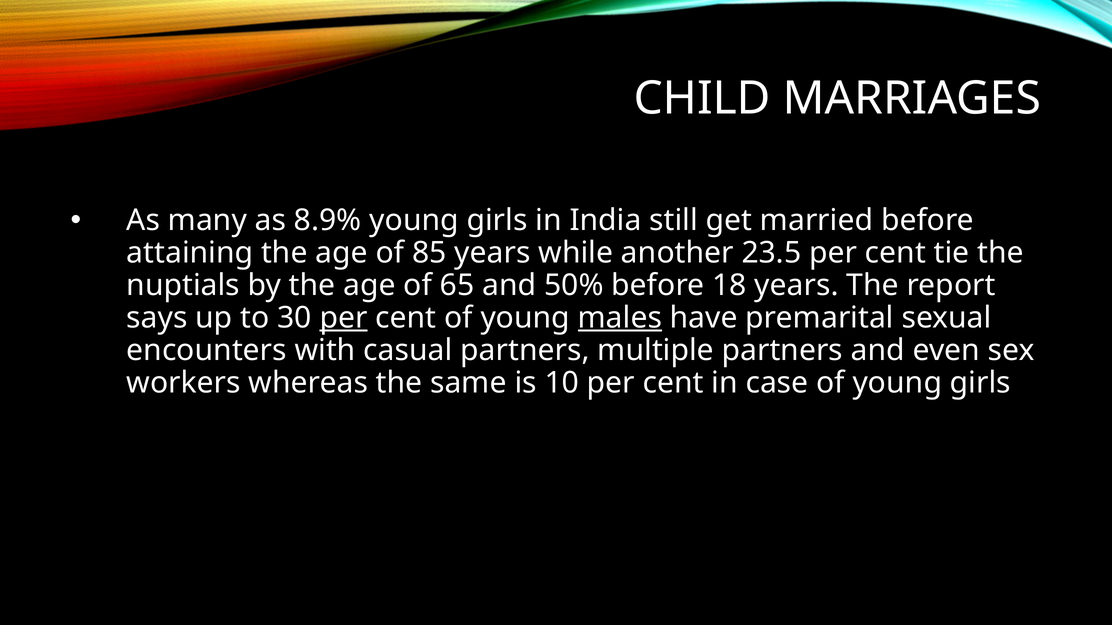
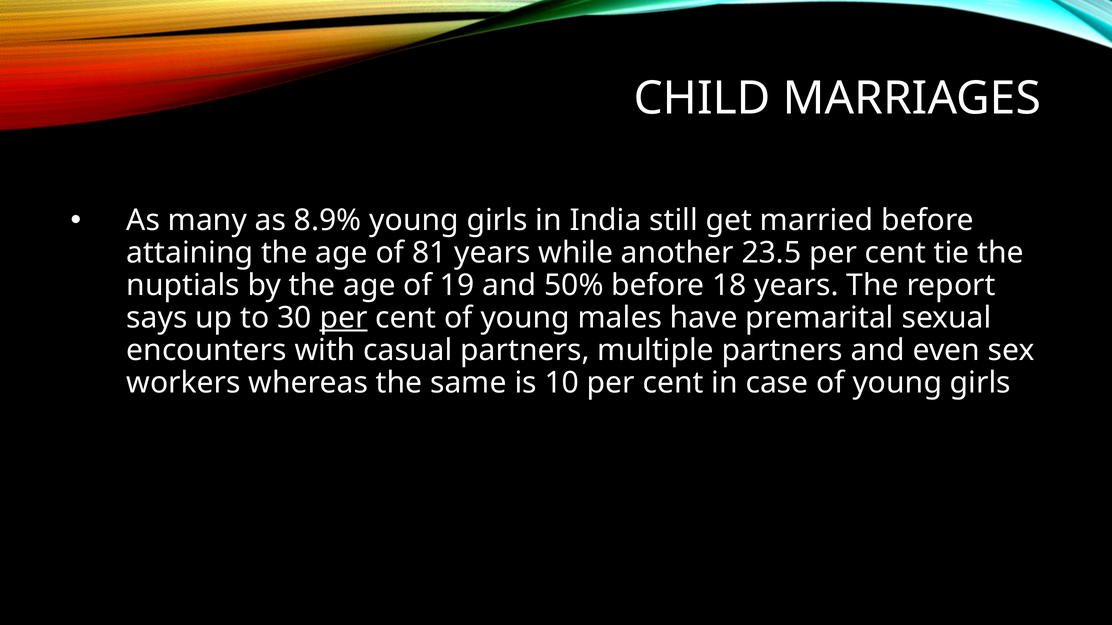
85: 85 -> 81 (429, 253)
65: 65 -> 19 (457, 285)
males underline: present -> none (620, 318)
